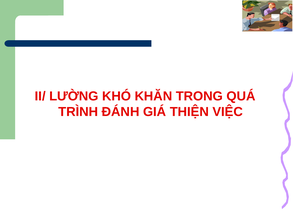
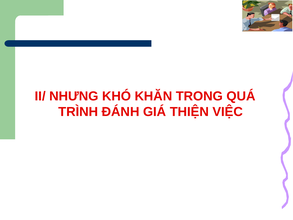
LƯỜNG: LƯỜNG -> NHƯNG (74, 96)
